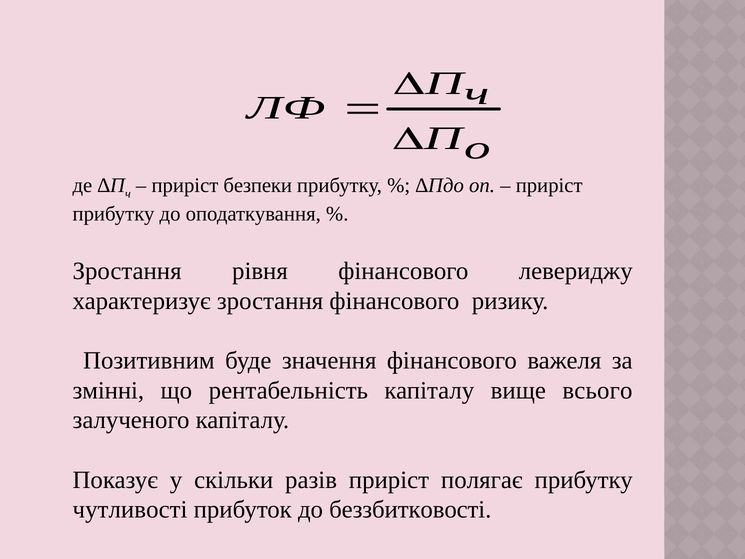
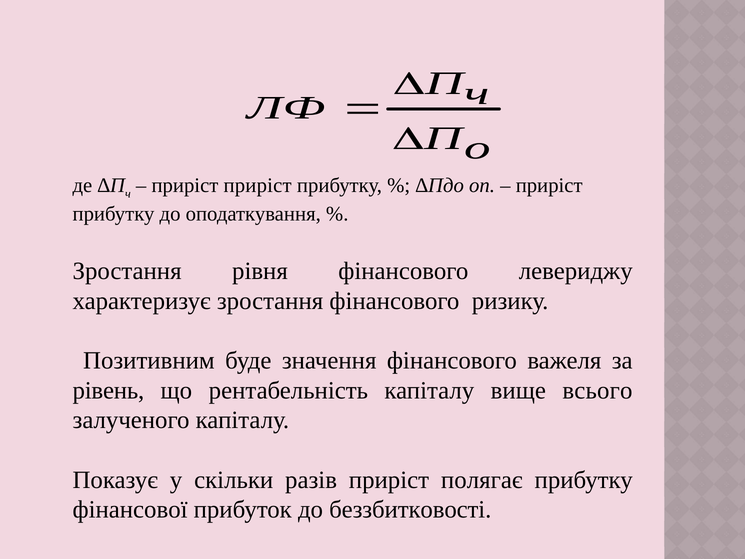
приріст безпеки: безпеки -> приріст (258, 185)
змінні: змінні -> рівень (108, 390)
чутливості: чутливості -> фінансової (130, 509)
